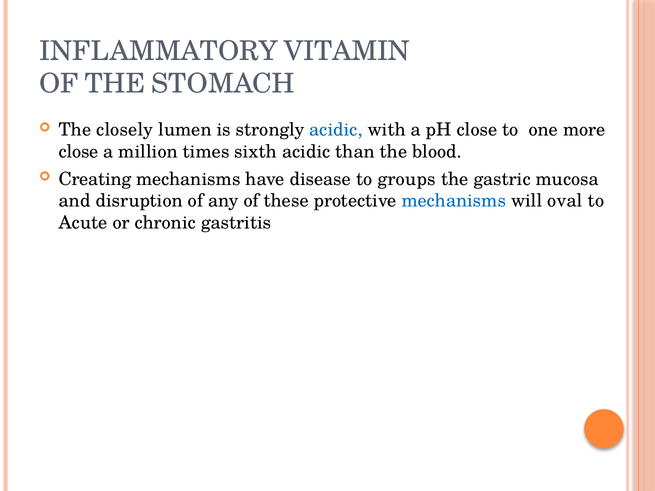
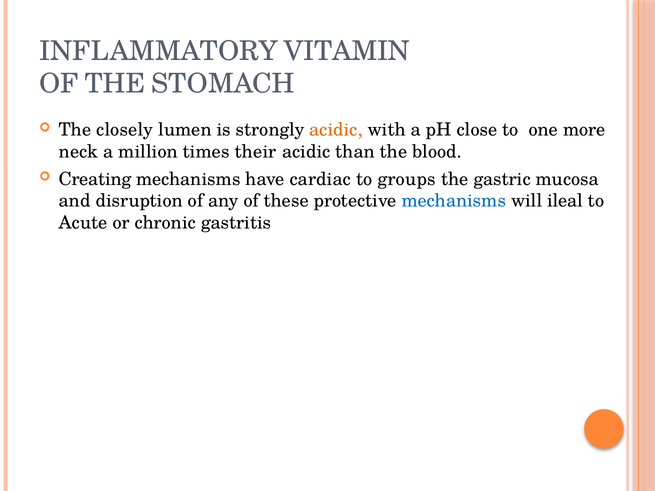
acidic colour: blue -> orange (336, 130)
close: close -> neck (78, 152)
sixth: sixth -> their (256, 152)
disease: disease -> cardiac (320, 179)
oval: oval -> ileal (565, 201)
